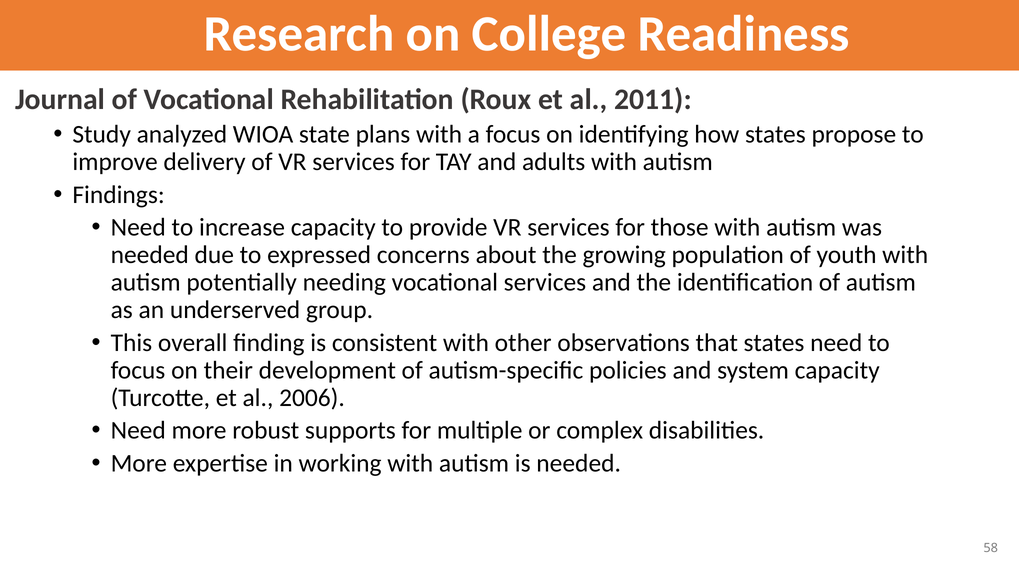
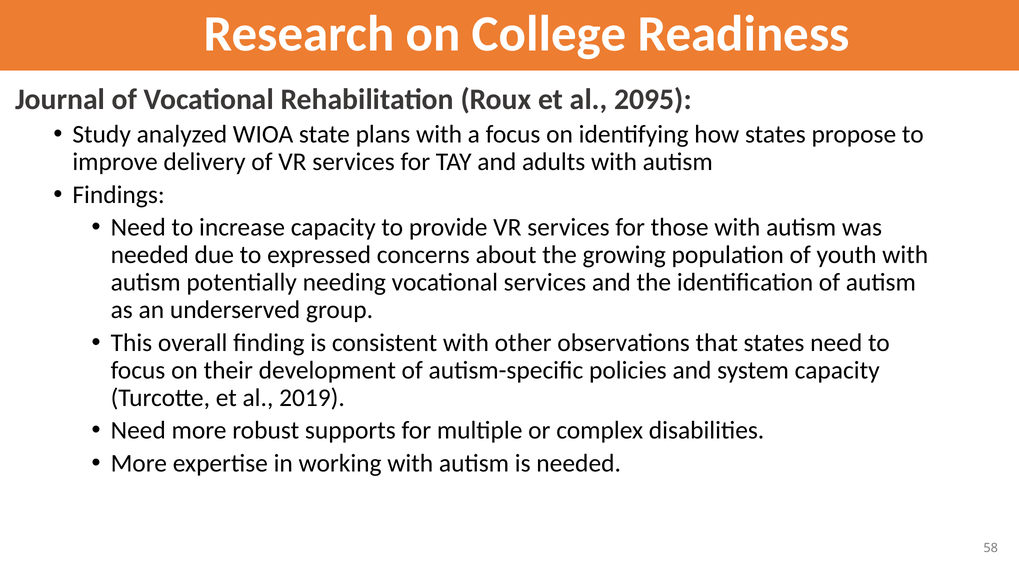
2011: 2011 -> 2095 (653, 99)
2006: 2006 -> 2019 (312, 398)
